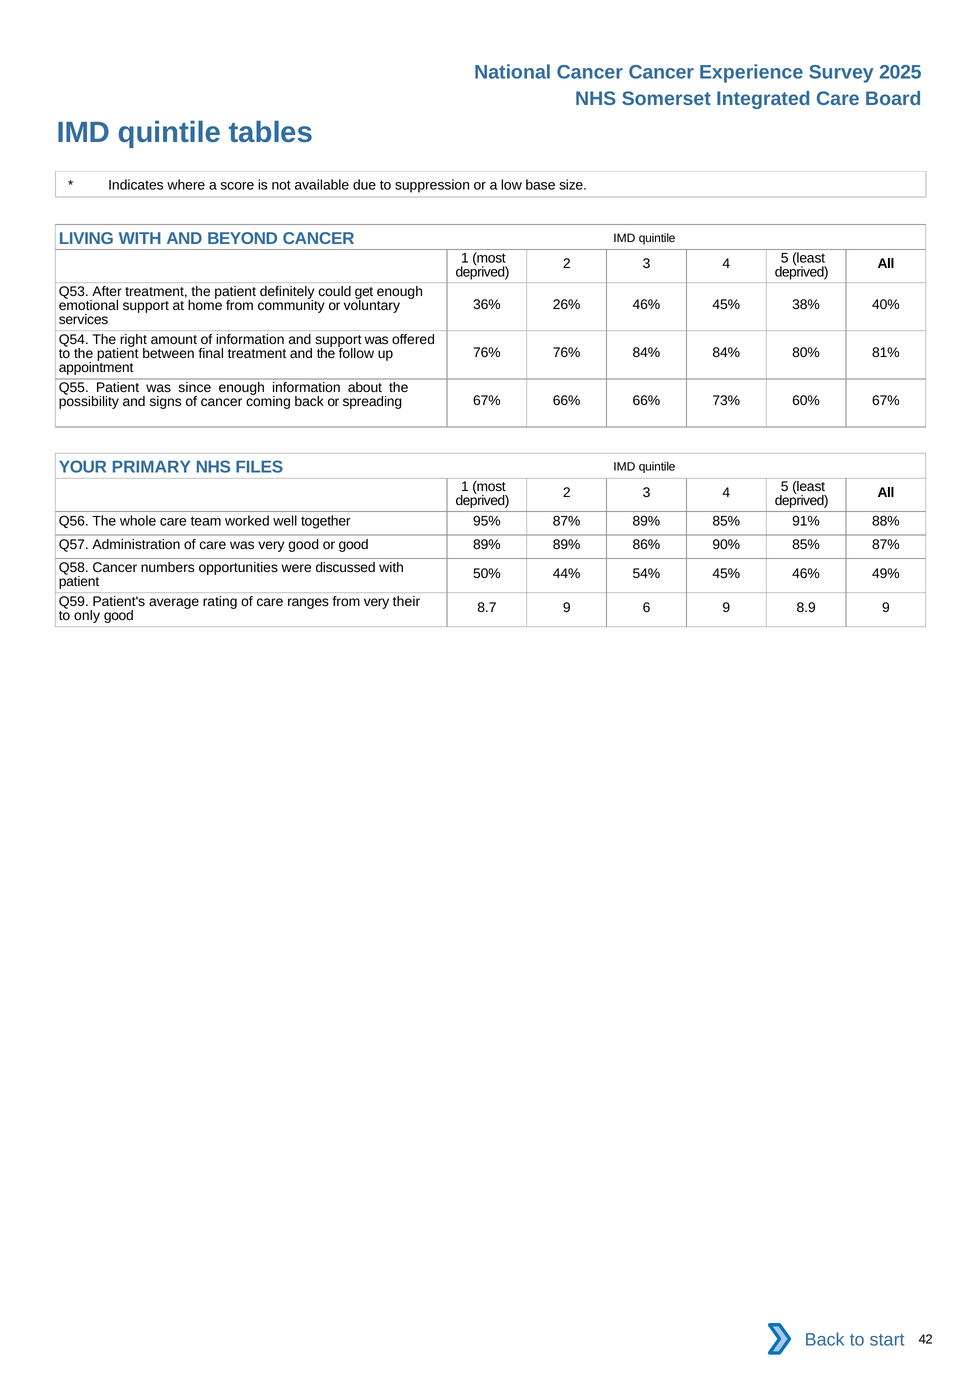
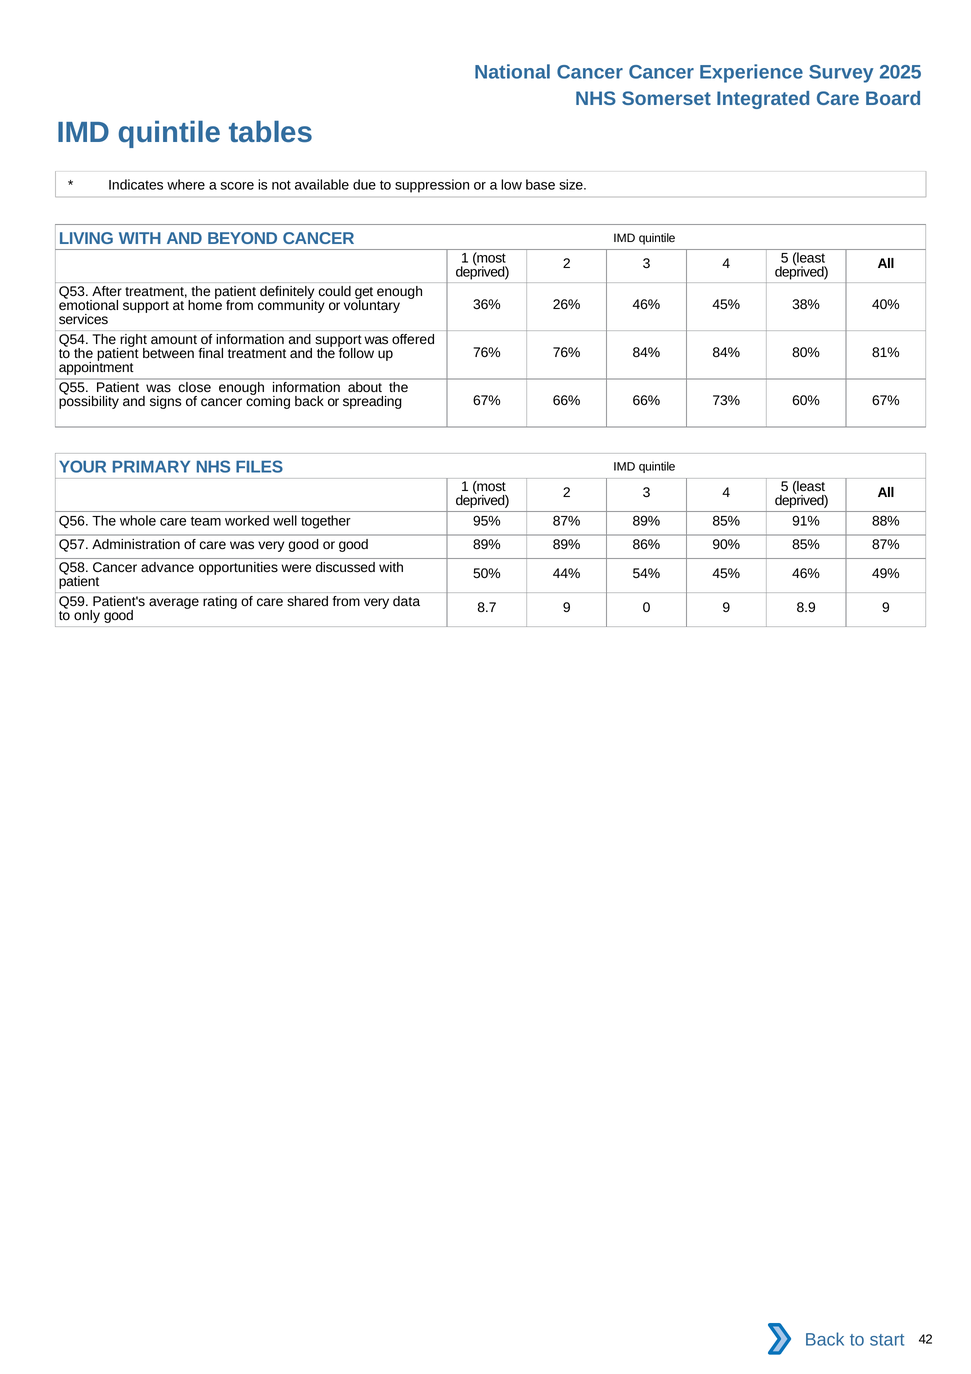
since: since -> close (195, 388)
numbers: numbers -> advance (168, 568)
ranges: ranges -> shared (308, 602)
their: their -> data (406, 602)
6: 6 -> 0 (647, 608)
